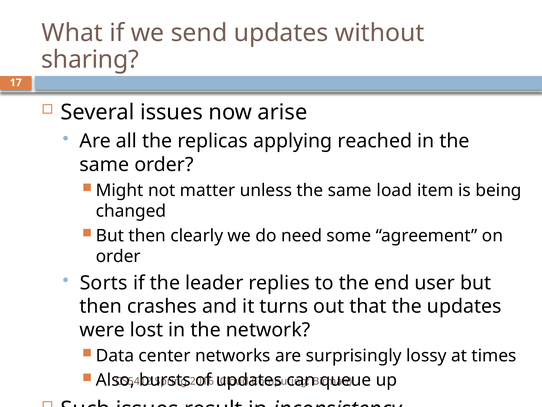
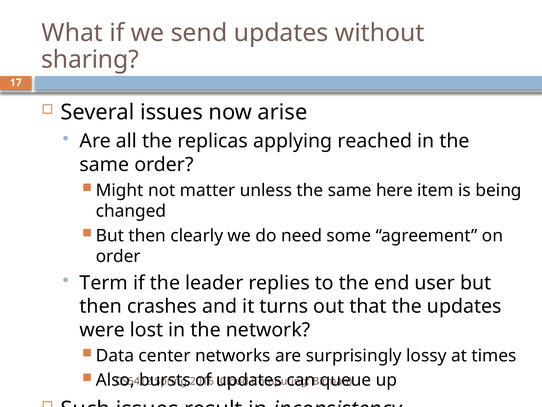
load: load -> here (394, 190)
Sorts: Sorts -> Term (104, 283)
